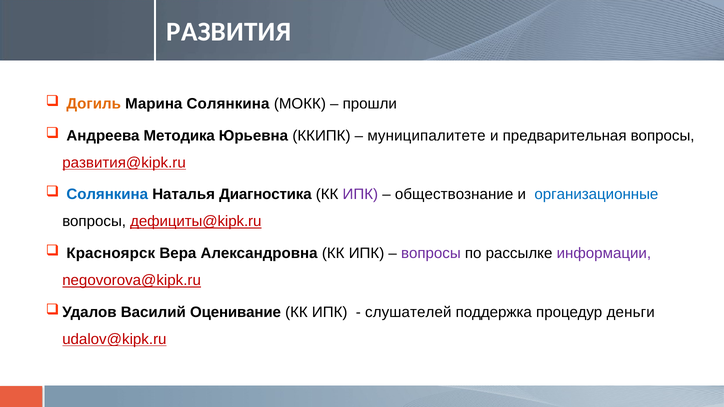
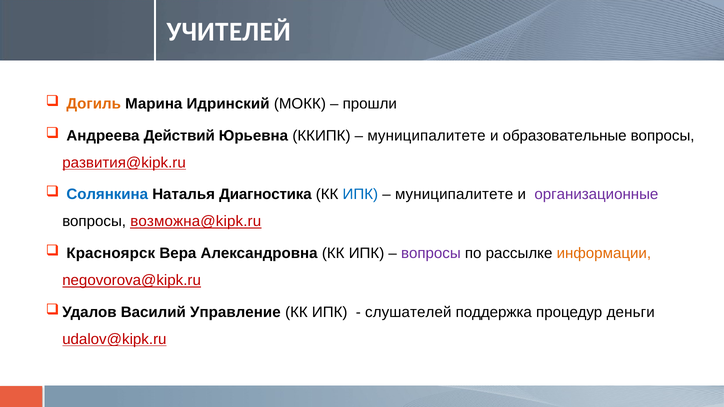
РАЗВИТИЯ: РАЗВИТИЯ -> УЧИТЕЛЕЙ (229, 32)
Марина Солянкина: Солянкина -> Идринский (228, 104)
Методика: Методика -> Действий (179, 136)
предварительная: предварительная -> образовательные (565, 136)
ИПК colour: purple -> blue (360, 194)
обществознание: обществознание -> муниципалитете (454, 194)
организационные colour: blue -> purple (596, 194)
дефициты@kipk.ru: дефициты@kipk.ru -> возможна@kipk.ru (196, 222)
информации colour: purple -> orange (604, 253)
Оценивание: Оценивание -> Управление (235, 312)
